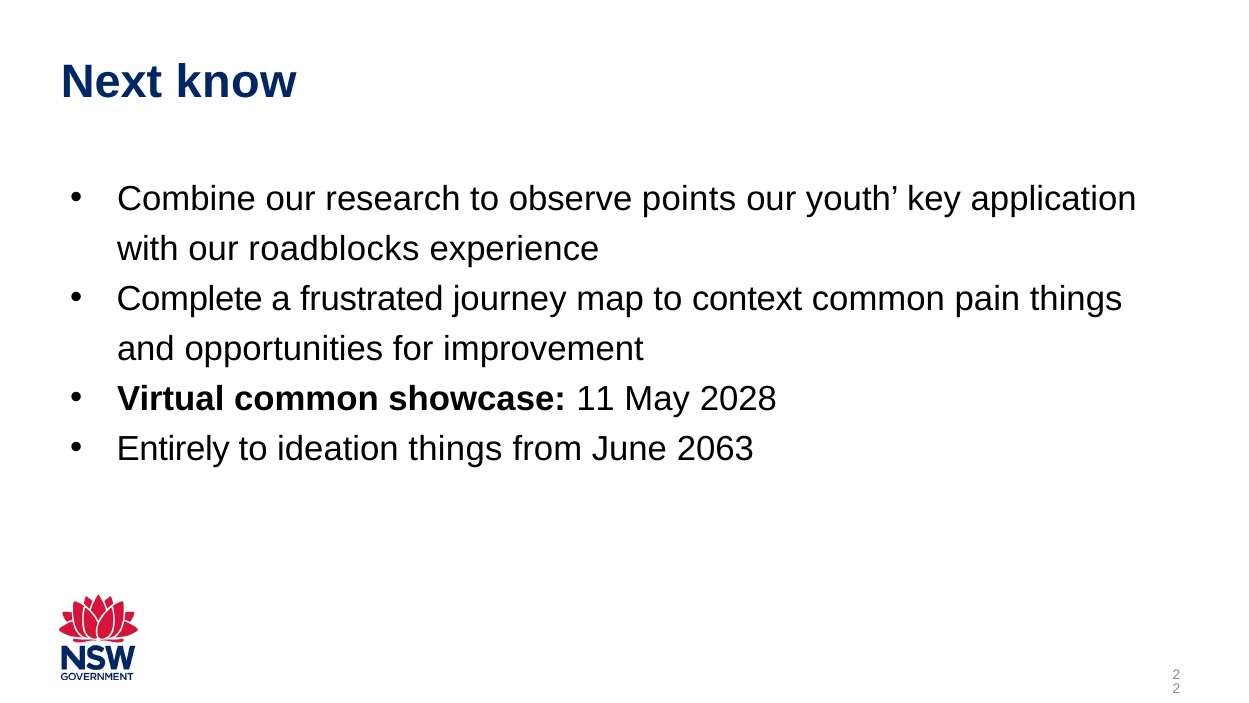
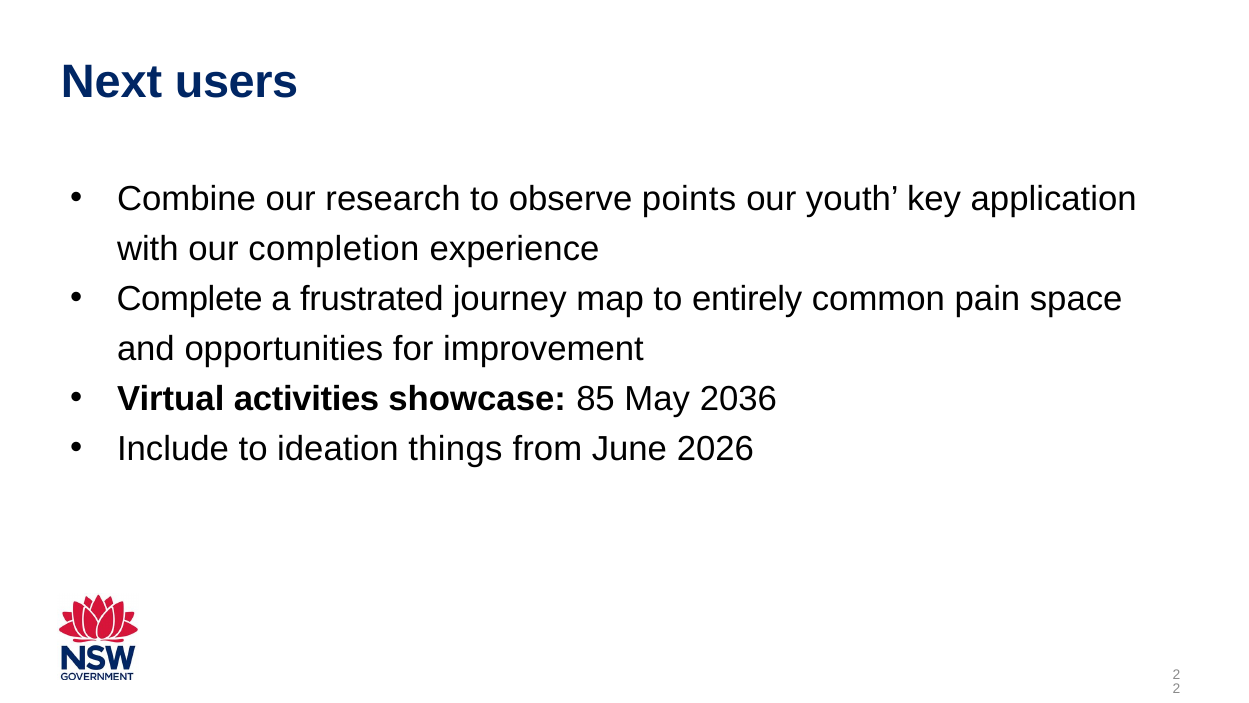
know: know -> users (237, 82)
roadblocks: roadblocks -> completion (334, 249)
context: context -> entirely (747, 299)
pain things: things -> space (1076, 299)
Virtual common: common -> activities (307, 399)
11: 11 -> 85 (596, 399)
2028: 2028 -> 2036 (738, 399)
Entirely: Entirely -> Include (173, 449)
2063: 2063 -> 2026 (715, 449)
